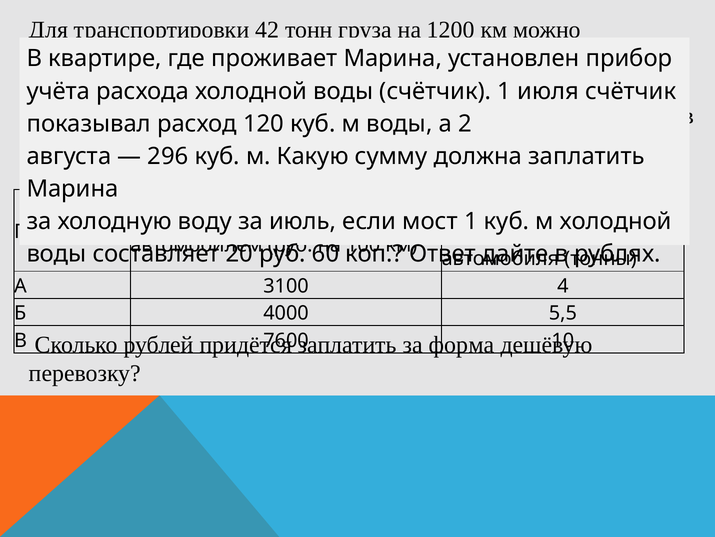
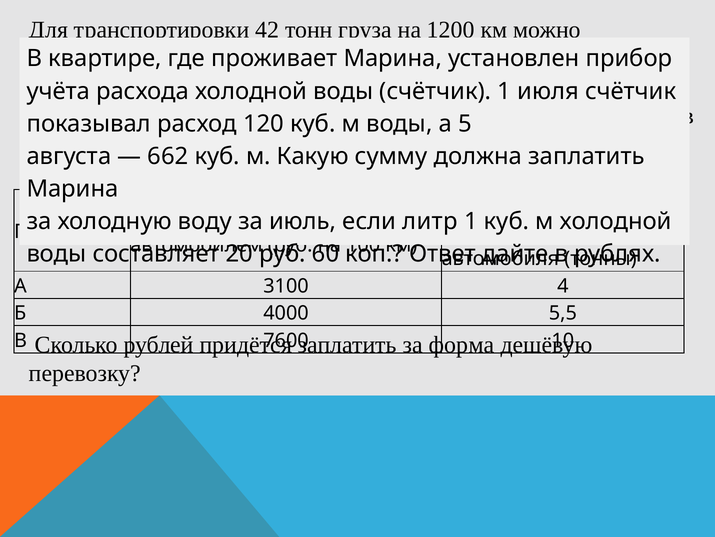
2: 2 -> 5 (465, 124)
296: 296 -> 662 (168, 156)
мост: мост -> литр (430, 221)
